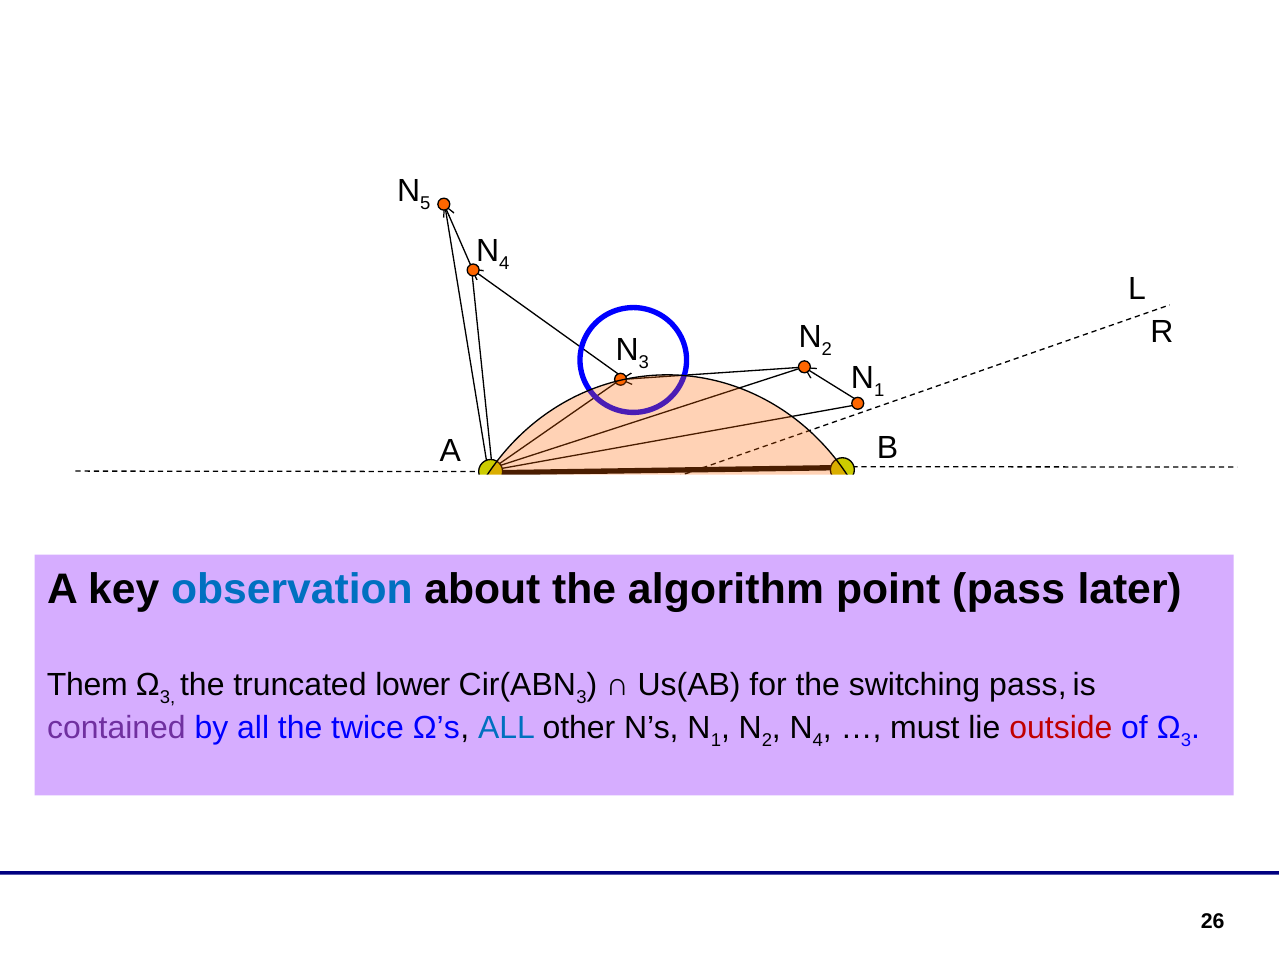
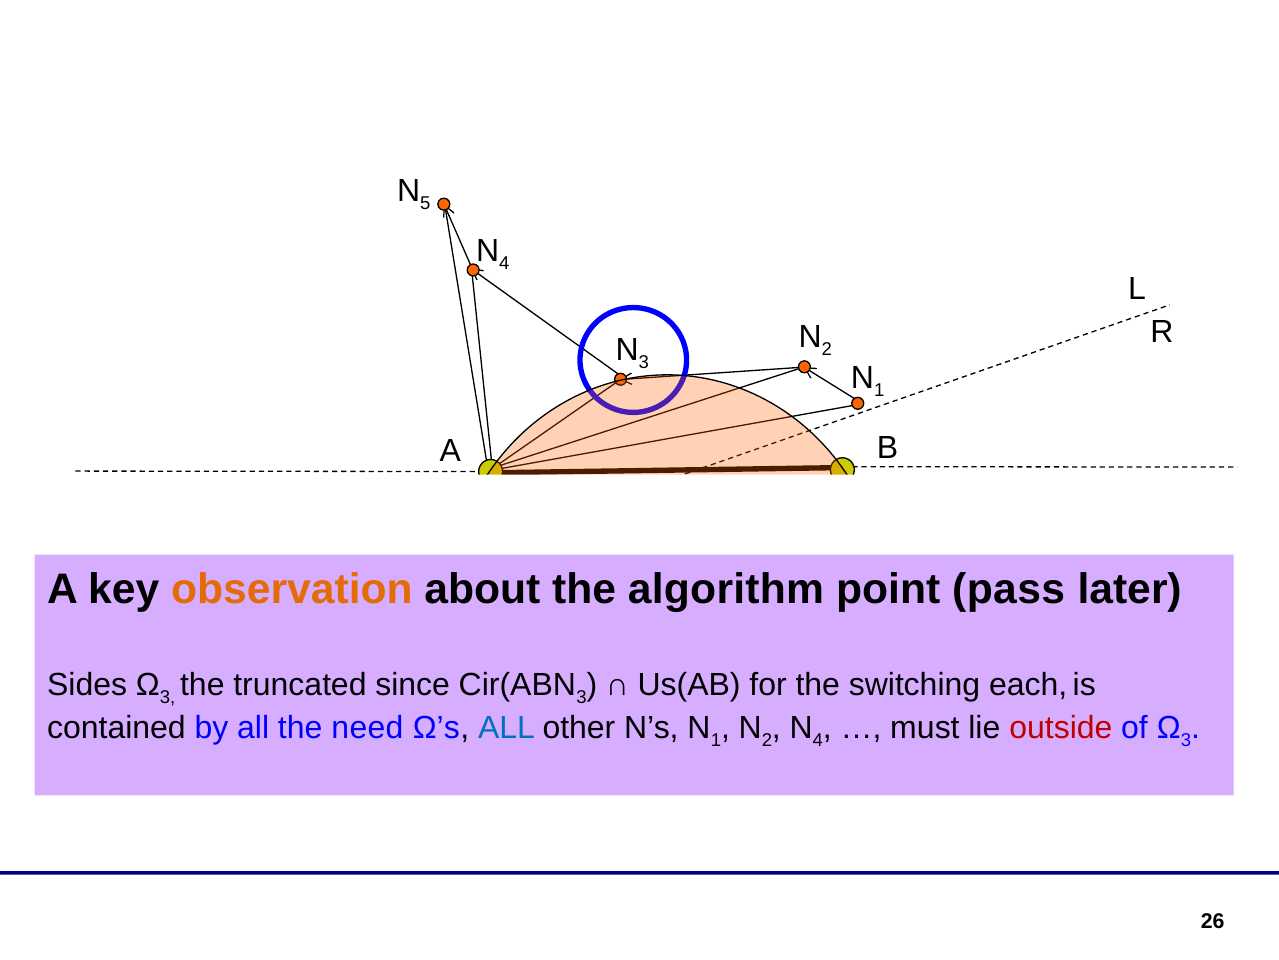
observation colour: blue -> orange (292, 589)
Them: Them -> Sides (87, 684)
lower: lower -> since (413, 684)
switching pass: pass -> each (1028, 684)
contained colour: purple -> black (116, 728)
twice: twice -> need (367, 728)
